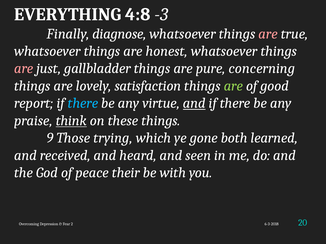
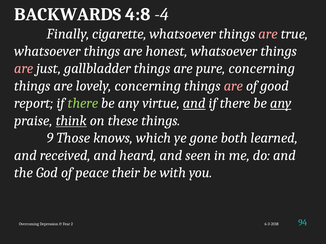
EVERYTHING: EVERYTHING -> BACKWARDS (68, 15)
-3: -3 -> -4 (161, 15)
diagnose: diagnose -> cigarette (119, 34)
lovely satisfaction: satisfaction -> concerning (148, 86)
are colour: light green -> pink (233, 86)
there colour: light blue -> light green (83, 103)
any underline: none -> present (281, 103)
trying: trying -> knows (113, 138)
20: 20 -> 94 (303, 223)
